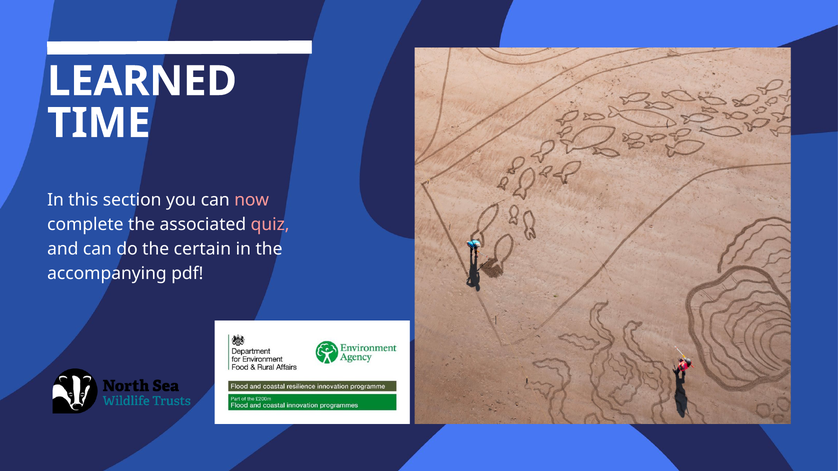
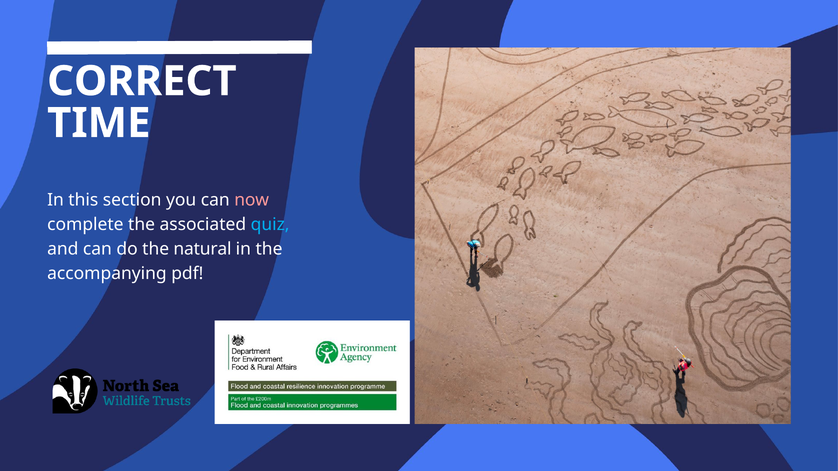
LEARNED: LEARNED -> CORRECT (142, 81)
quiz colour: pink -> light blue (270, 225)
certain: certain -> natural (203, 249)
